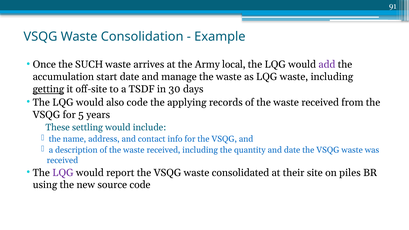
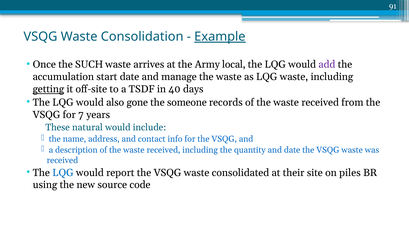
Example underline: none -> present (220, 37)
30: 30 -> 40 (175, 89)
also code: code -> gone (137, 102)
applying: applying -> someone (187, 102)
5: 5 -> 7 (81, 115)
settling: settling -> natural (87, 127)
LQG colour: purple -> blue (63, 173)
